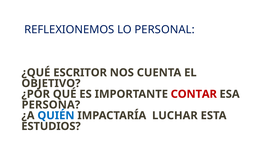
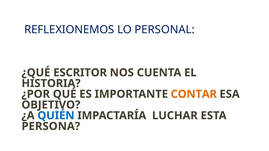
OBJETIVO: OBJETIVO -> HISTORIA (51, 84)
CONTAR colour: red -> orange (194, 94)
PERSONA: PERSONA -> OBJETIVO (51, 105)
ESTUDIOS: ESTUDIOS -> PERSONA (51, 127)
